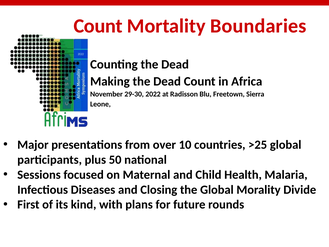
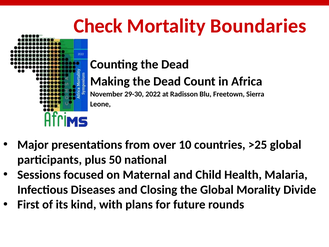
Count: Count -> Check (98, 26)
